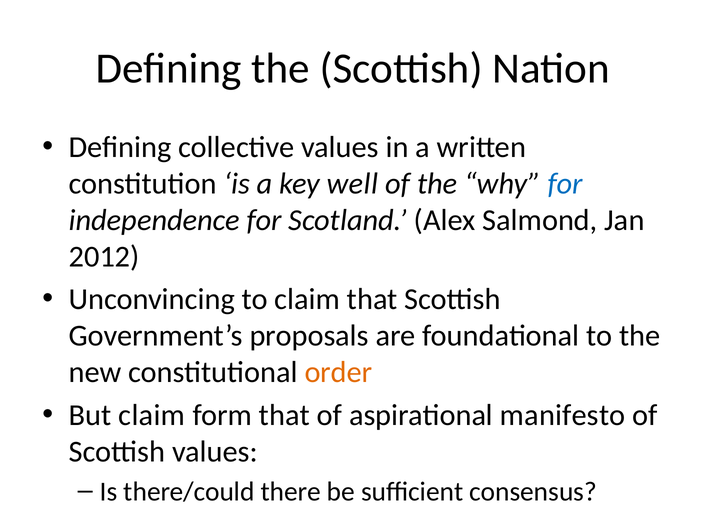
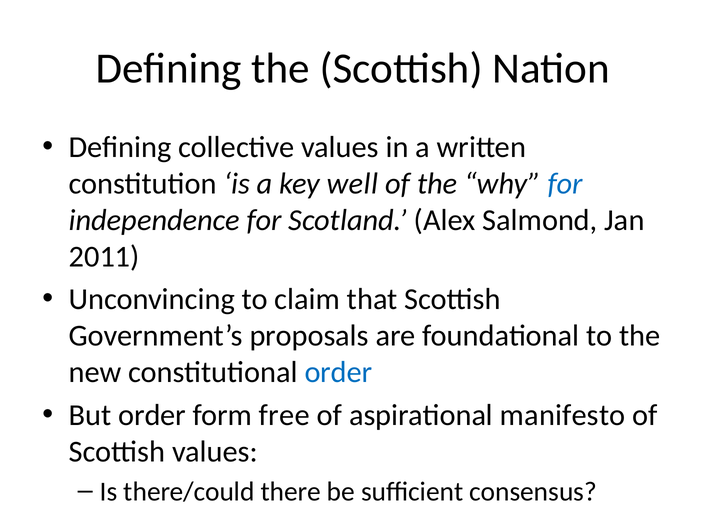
2012: 2012 -> 2011 (104, 257)
order colour: orange -> blue (339, 373)
But claim: claim -> order (152, 415)
form that: that -> free (284, 415)
